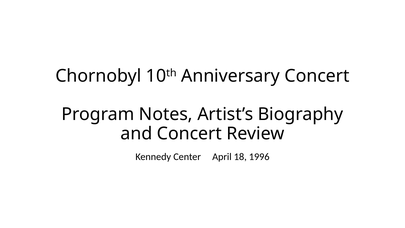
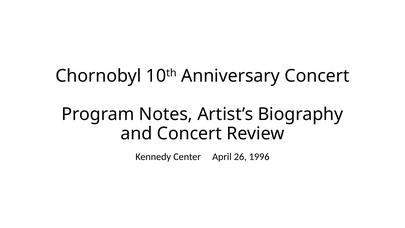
18: 18 -> 26 (240, 157)
